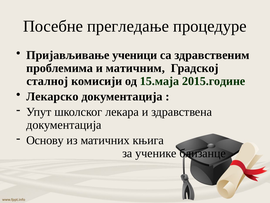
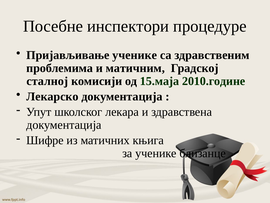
прегледање: прегледање -> инспектори (128, 26)
Пријављивање ученици: ученици -> ученике (135, 55)
2015.године: 2015.године -> 2010.године (214, 81)
Основу: Основу -> Шифре (45, 140)
